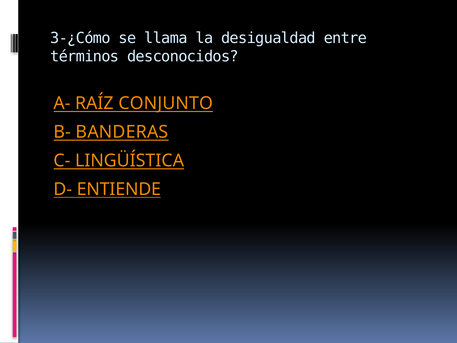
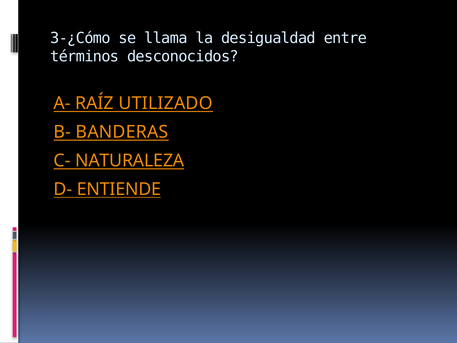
CONJUNTO: CONJUNTO -> UTILIZADO (166, 103)
LINGÜÍSTICA: LINGÜÍSTICA -> NATURALEZA (130, 160)
